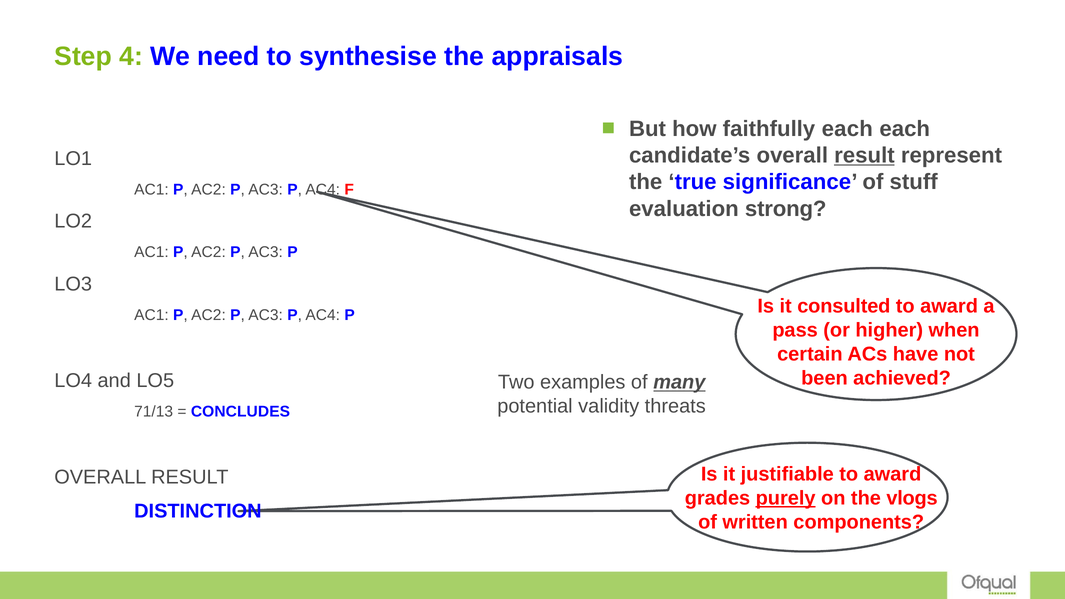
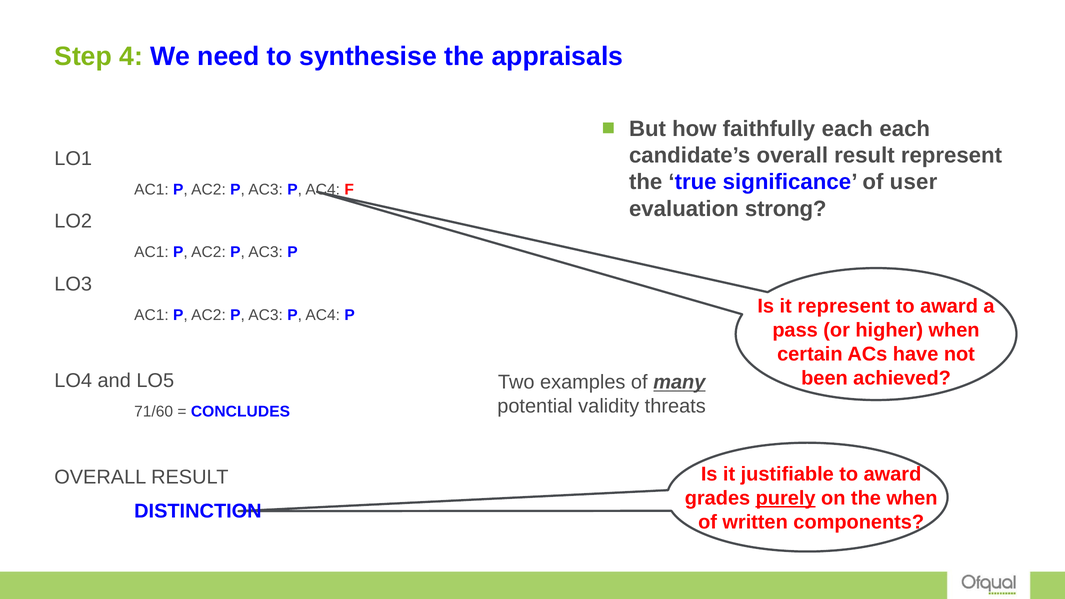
result underline: present -> none (864, 155)
stuff: stuff -> user (914, 182)
it consulted: consulted -> represent (844, 306)
71/13: 71/13 -> 71/60 (154, 412)
the vlogs: vlogs -> when (912, 498)
